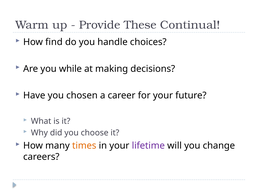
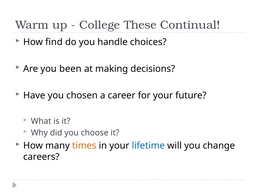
Provide: Provide -> College (100, 25)
while: while -> been (70, 69)
lifetime colour: purple -> blue (148, 145)
